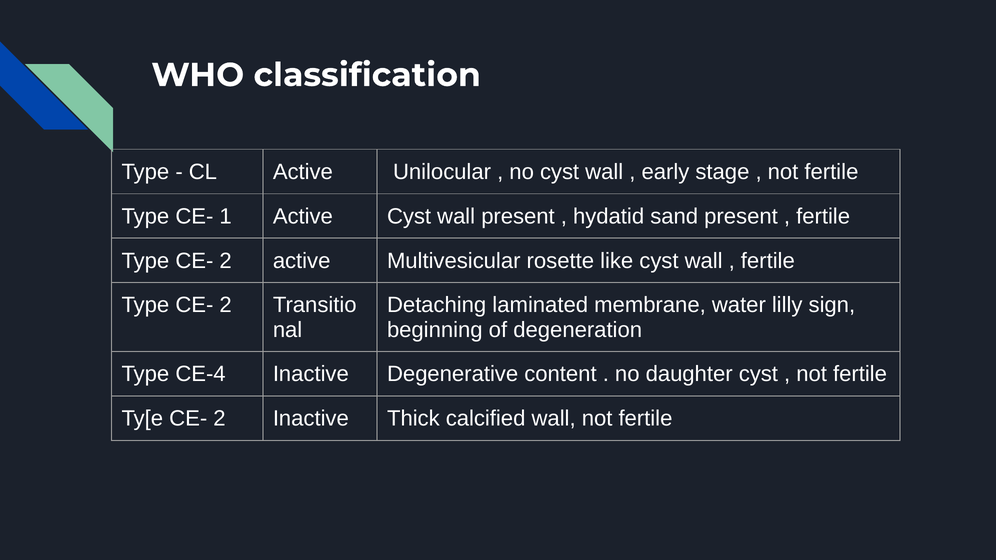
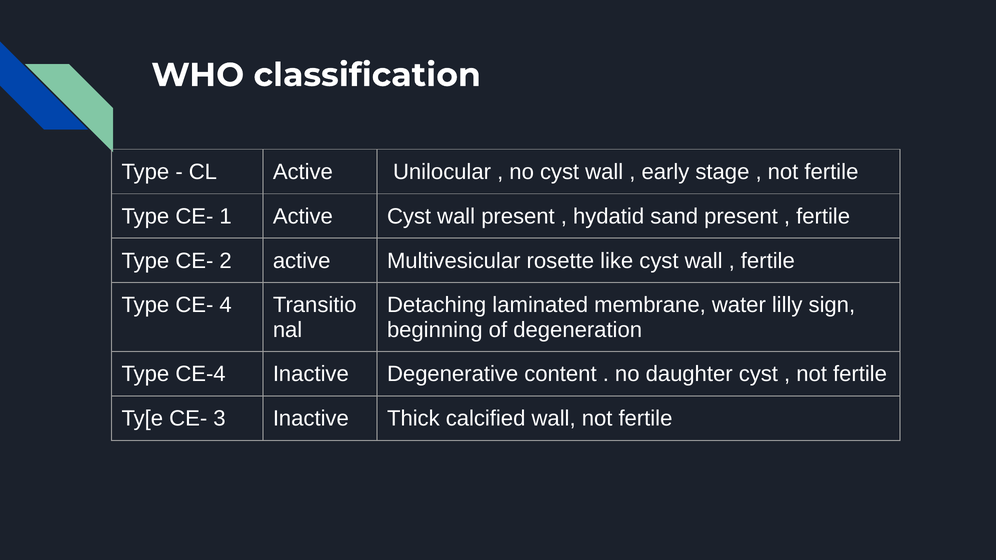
2: 2 -> 4 (226, 305)
Ty[e CE- 2: 2 -> 3 (219, 419)
